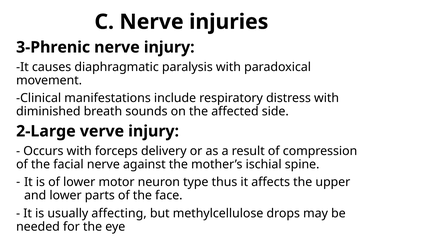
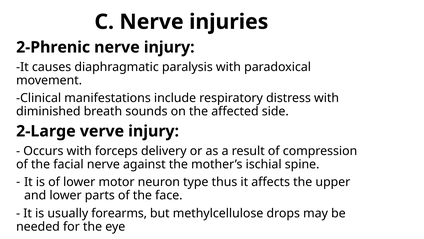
3-Phrenic: 3-Phrenic -> 2-Phrenic (53, 47)
affecting: affecting -> forearms (119, 213)
